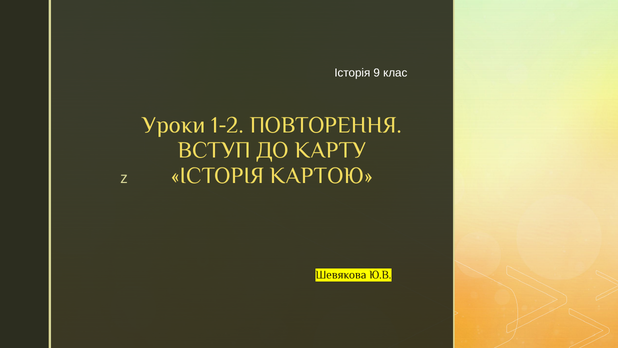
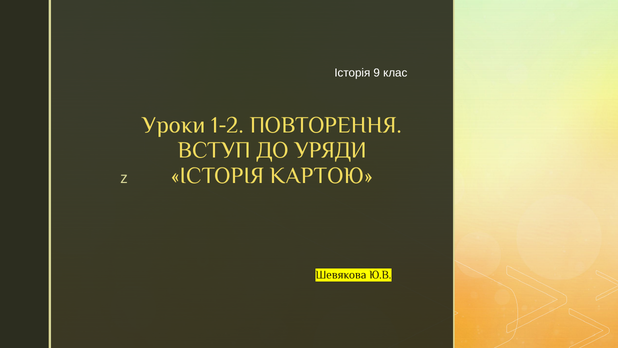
КАРТУ: КАРТУ -> УРЯДИ (331, 150)
